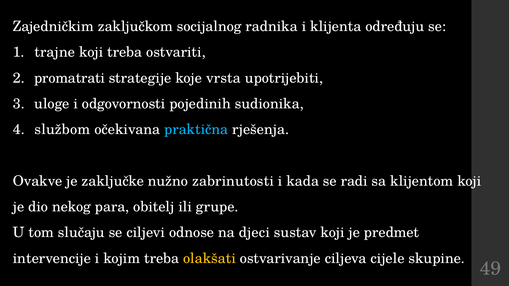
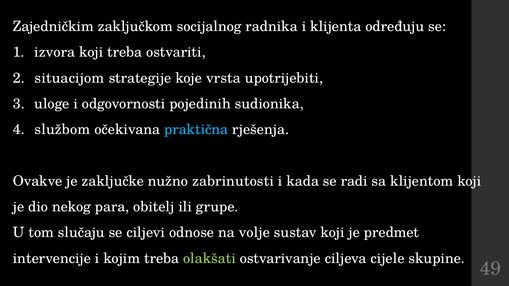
trajne: trajne -> izvora (55, 52)
promatrati: promatrati -> situacijom (69, 78)
djeci: djeci -> volje (254, 233)
olakšati colour: yellow -> light green (210, 259)
